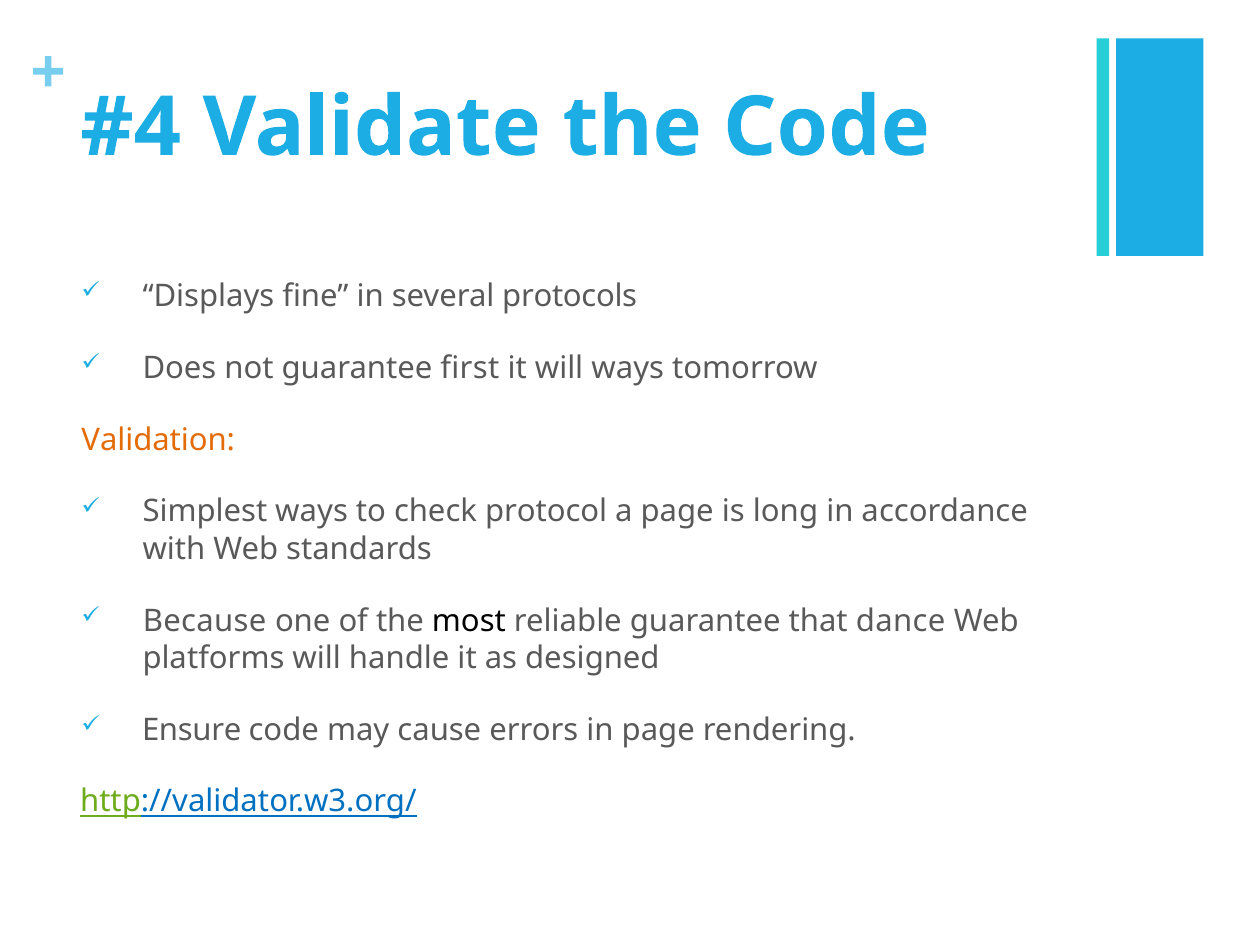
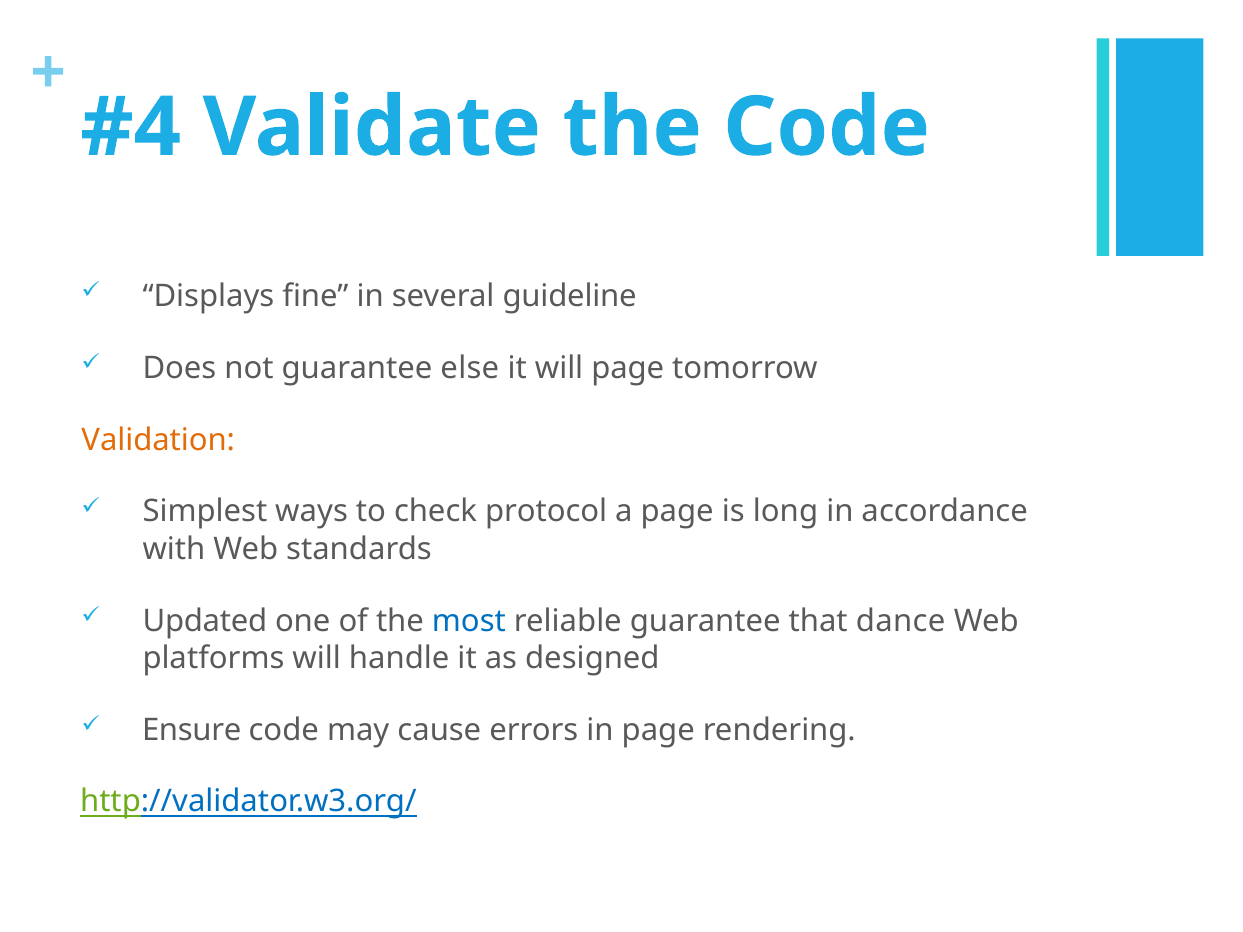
protocols: protocols -> guideline (570, 296)
first: first -> else (470, 368)
will ways: ways -> page (628, 368)
Because: Because -> Updated (205, 621)
most colour: black -> blue (469, 621)
